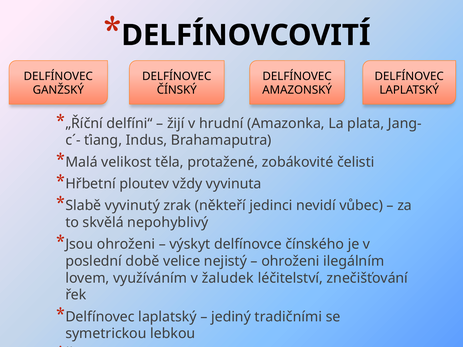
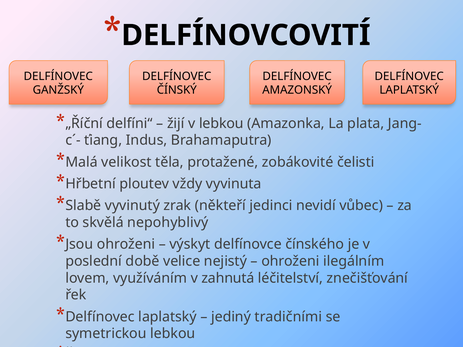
v hrudní: hrudní -> lebkou (221, 123)
žaludek: žaludek -> zahnutá (228, 278)
